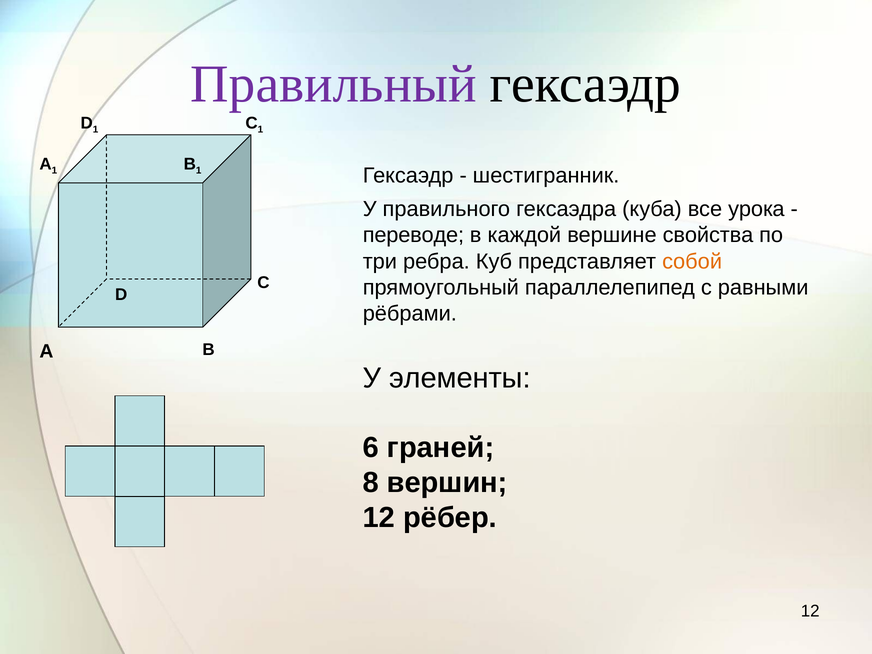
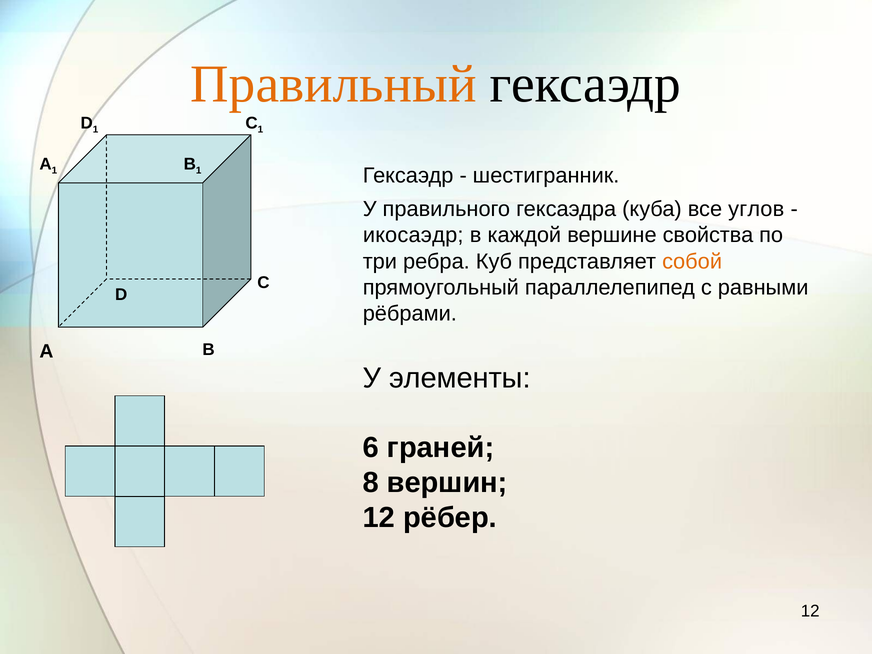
Правильный colour: purple -> orange (333, 84)
урока: урока -> углов (756, 209)
переводе: переводе -> икосаэдр (413, 235)
